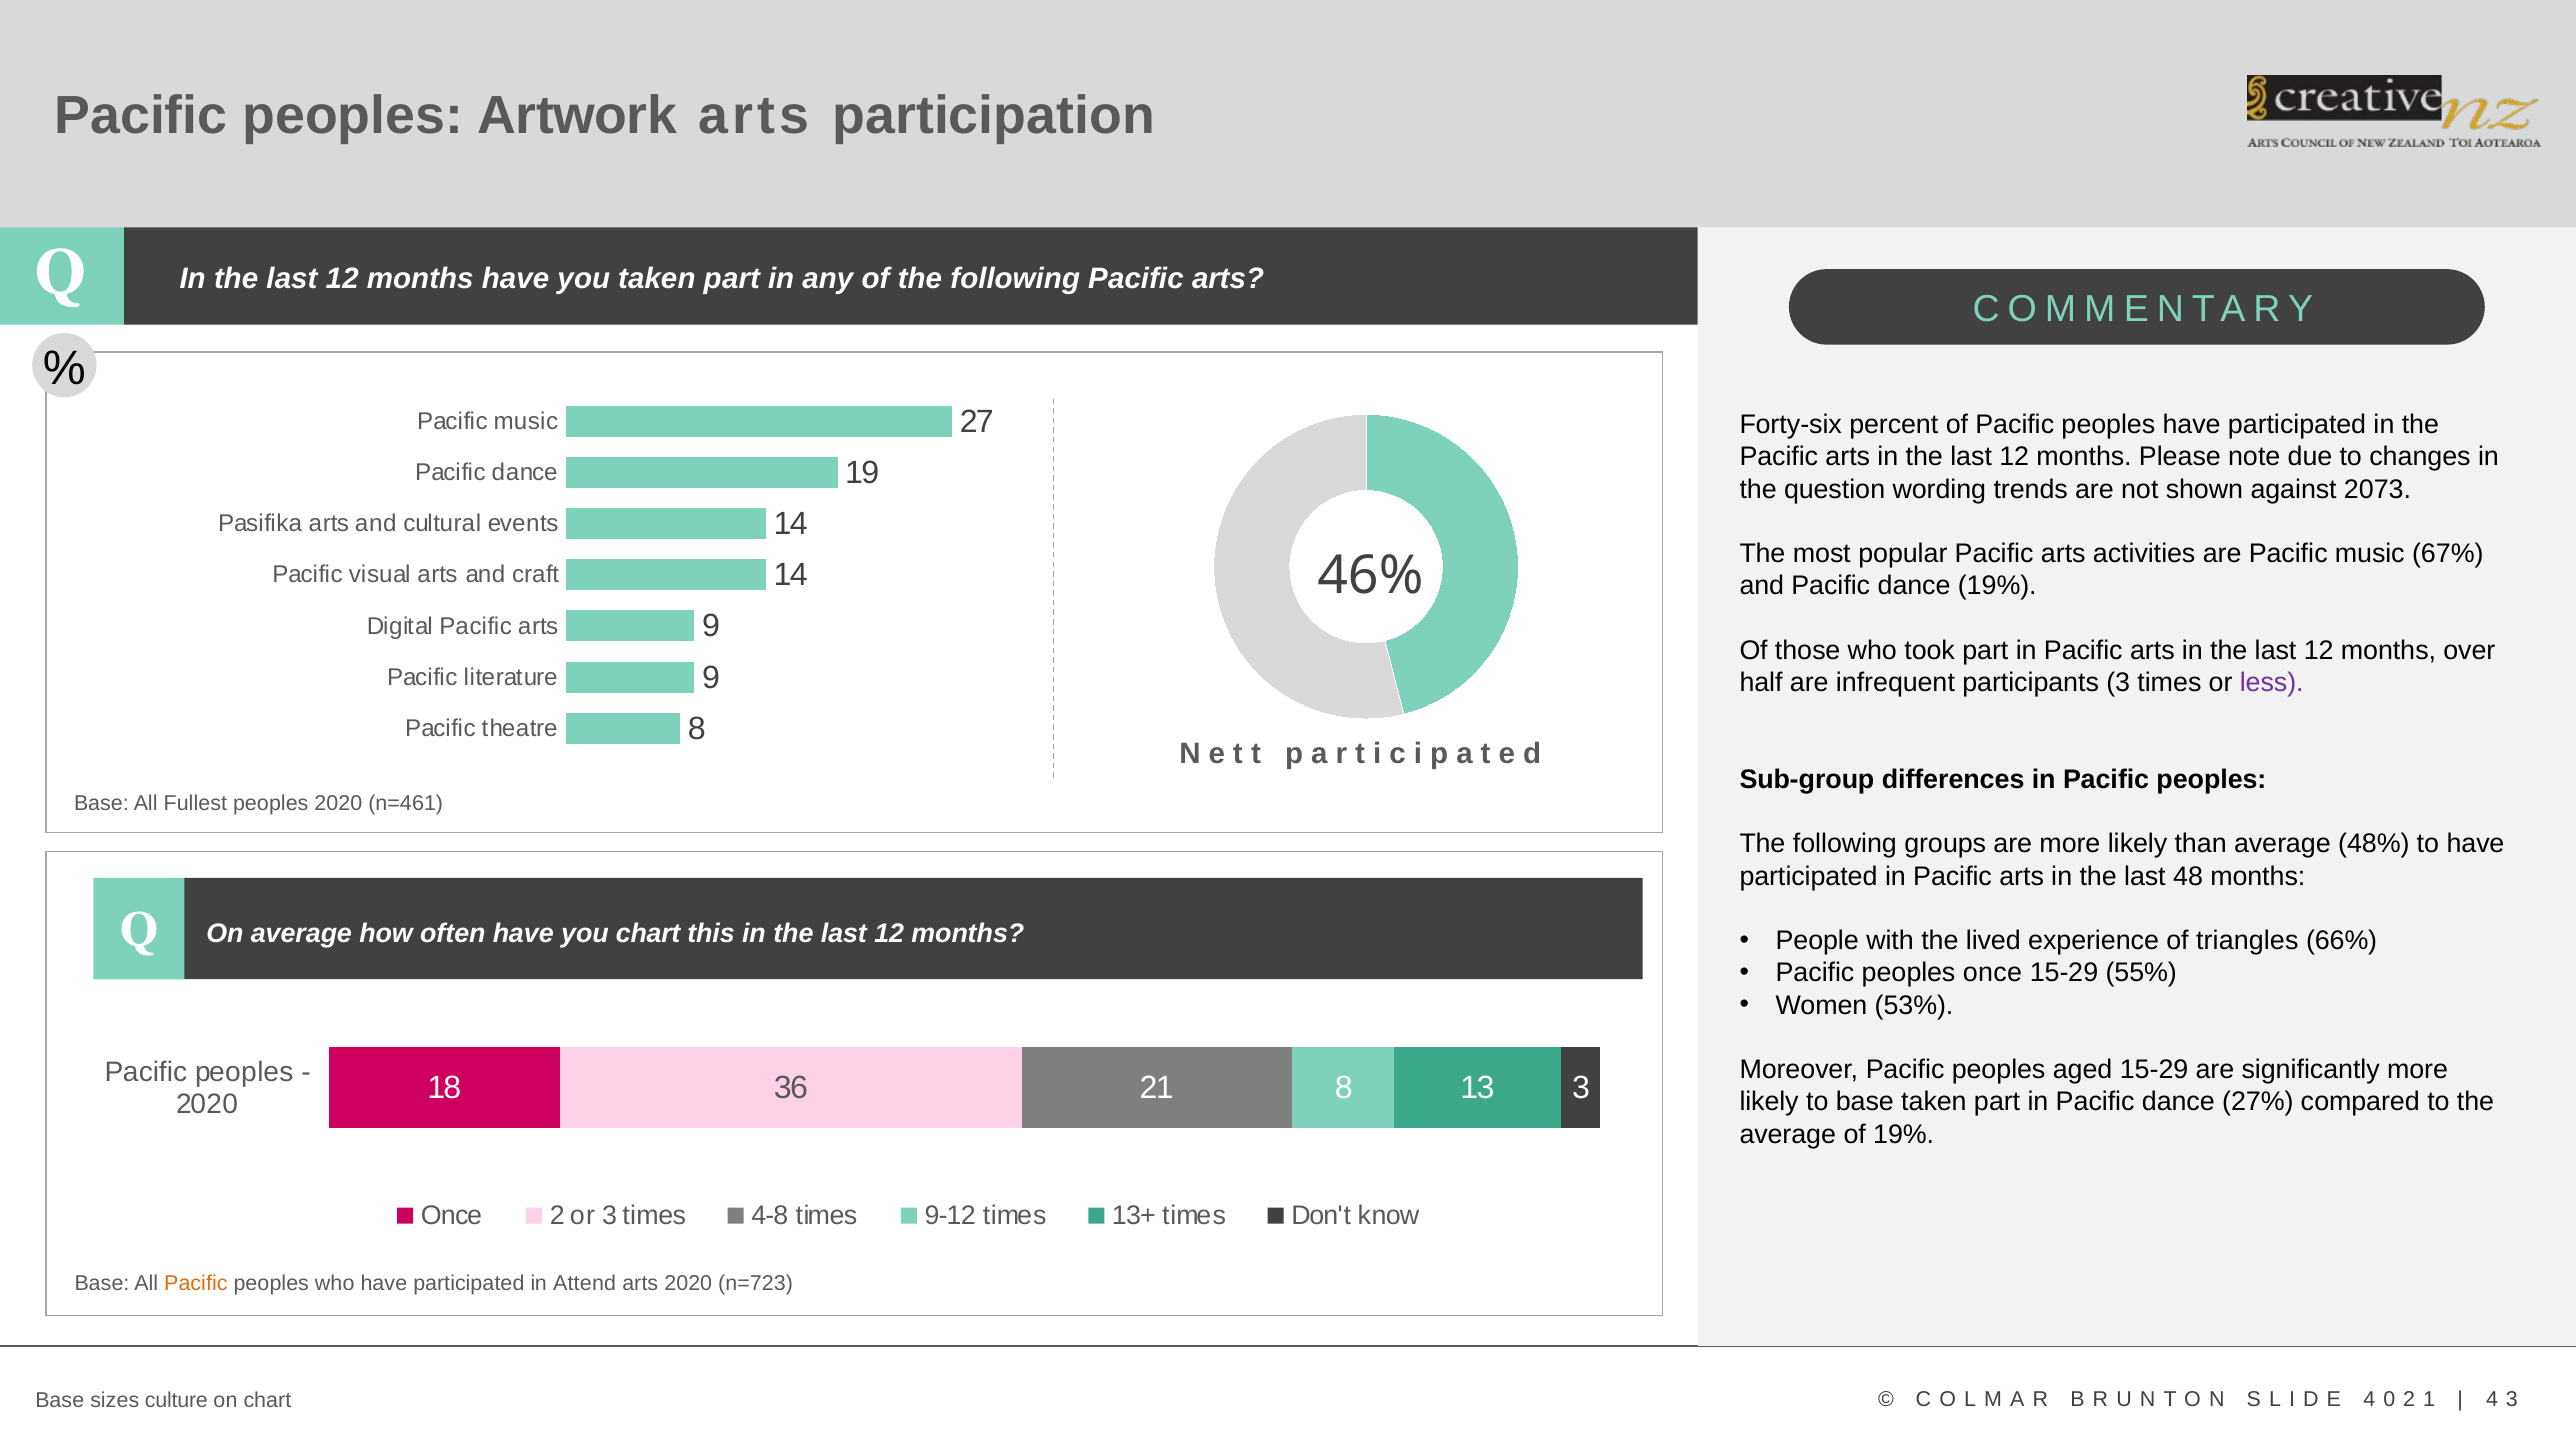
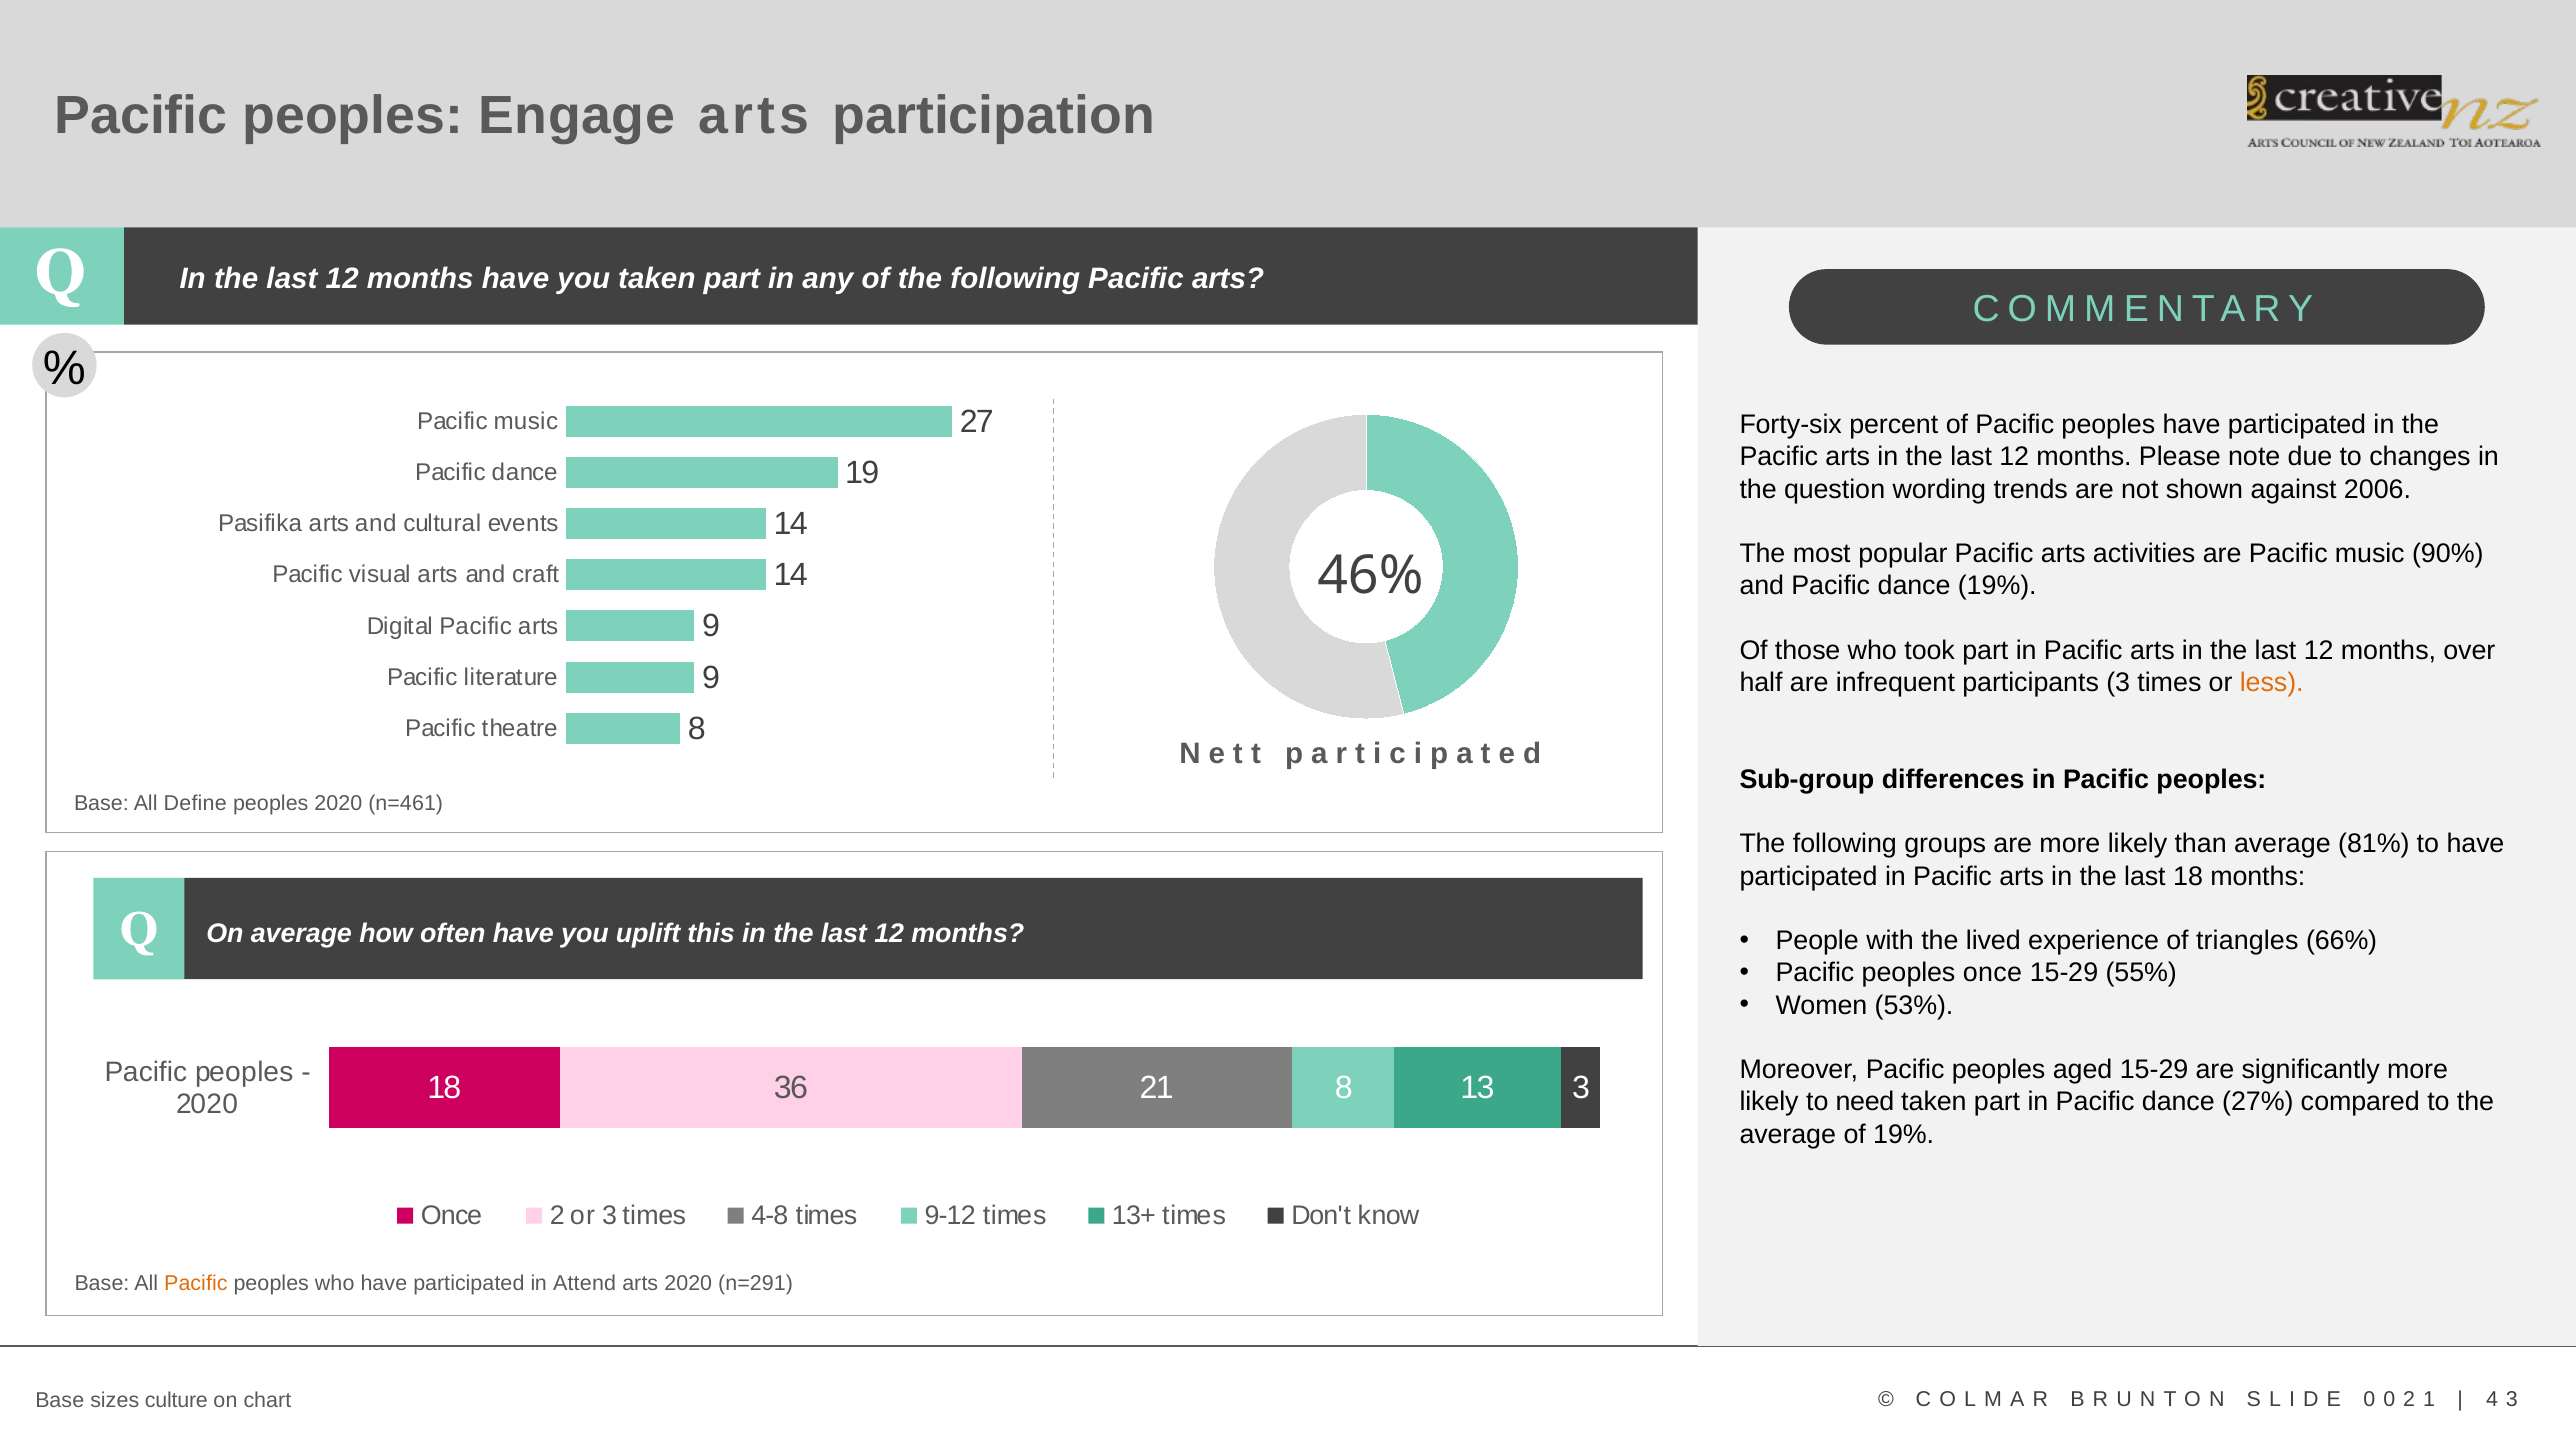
Artwork: Artwork -> Engage (577, 116)
2073: 2073 -> 2006 (2377, 489)
67%: 67% -> 90% (2448, 554)
less colour: purple -> orange (2272, 683)
Fullest: Fullest -> Define (195, 804)
48%: 48% -> 81% (2374, 844)
last 48: 48 -> 18 (2188, 876)
you chart: chart -> uplift (648, 934)
to base: base -> need (1865, 1102)
n=723: n=723 -> n=291 (756, 1283)
4: 4 -> 0 (2369, 1399)
